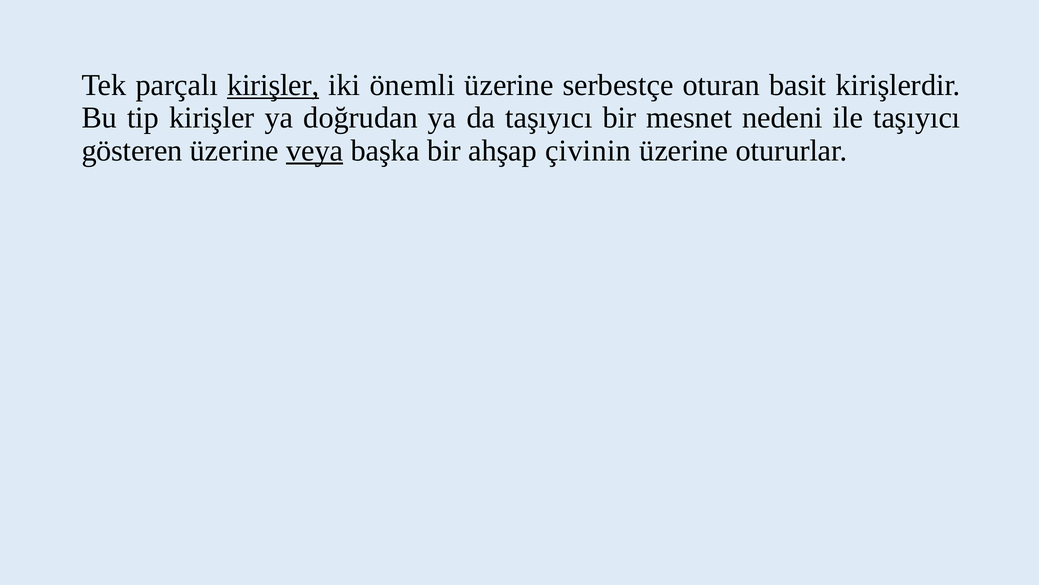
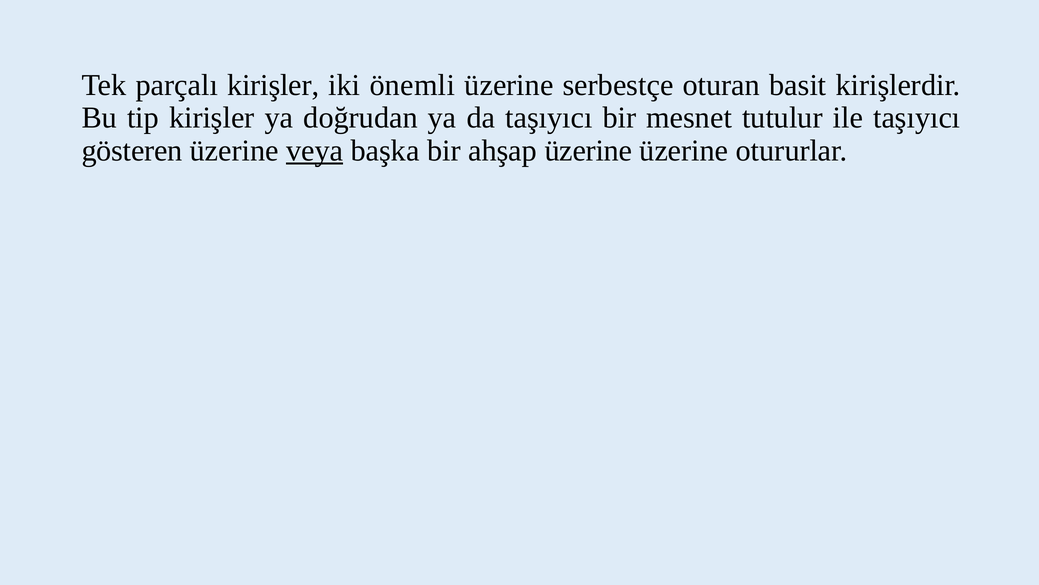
kirişler underline: present -> none (273, 85)
nedeni: nedeni -> tutulur (782, 118)
ahşap çivinin: çivinin -> üzerine (588, 150)
